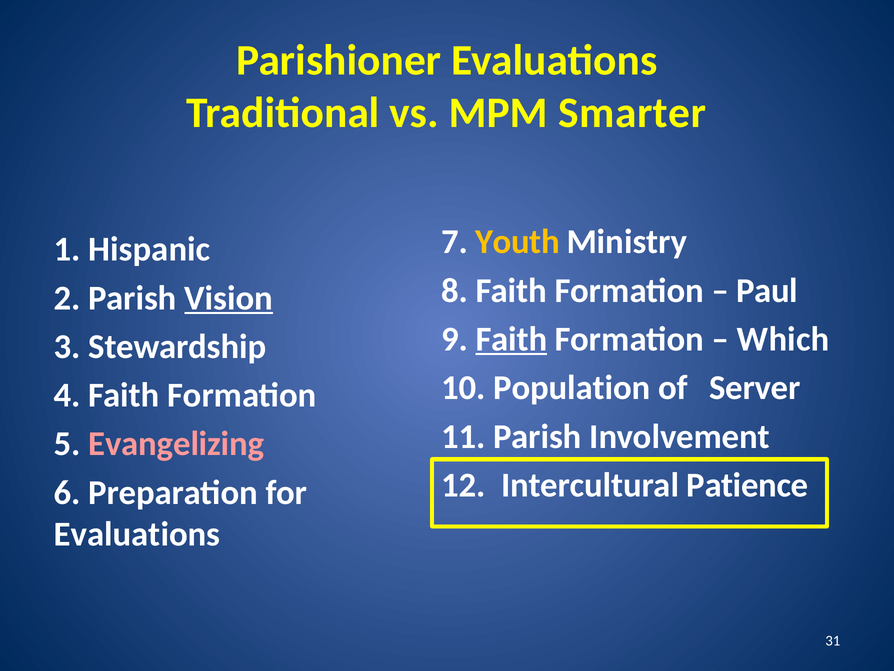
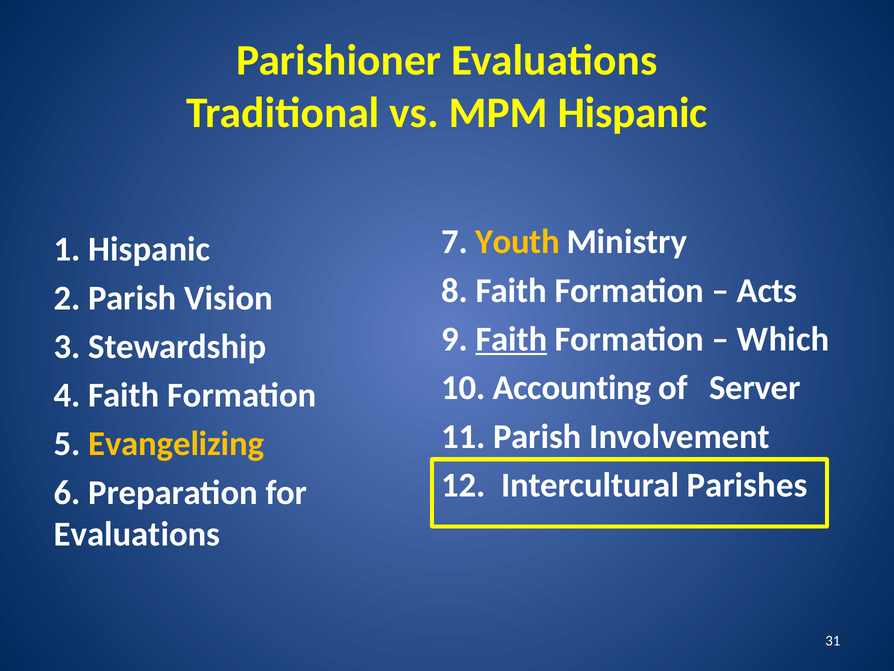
MPM Smarter: Smarter -> Hispanic (633, 113)
Paul: Paul -> Acts (767, 290)
Vision underline: present -> none (229, 298)
Population: Population -> Accounting (572, 388)
Evangelizing colour: pink -> yellow (176, 444)
Patience: Patience -> Parishes (747, 485)
